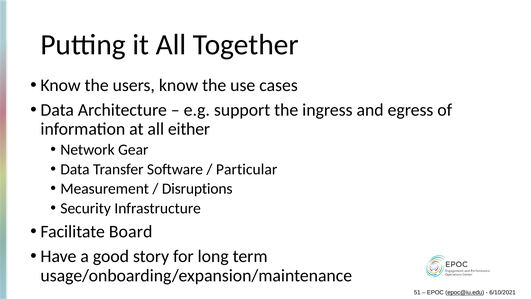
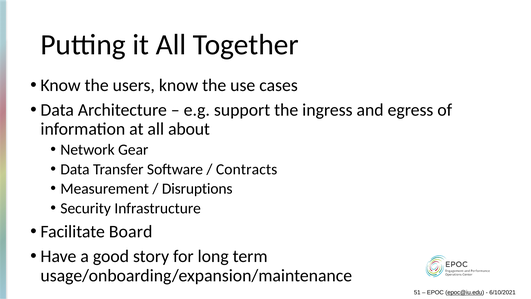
either: either -> about (189, 129)
Particular: Particular -> Contracts (247, 169)
